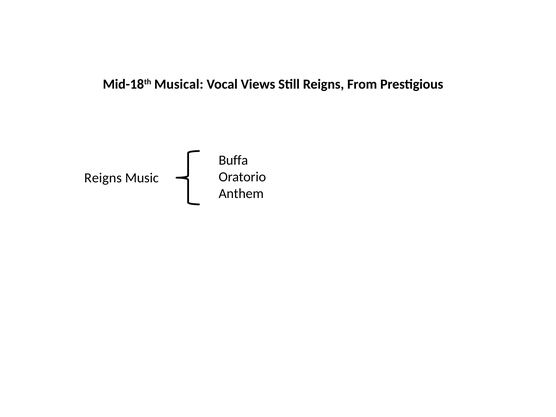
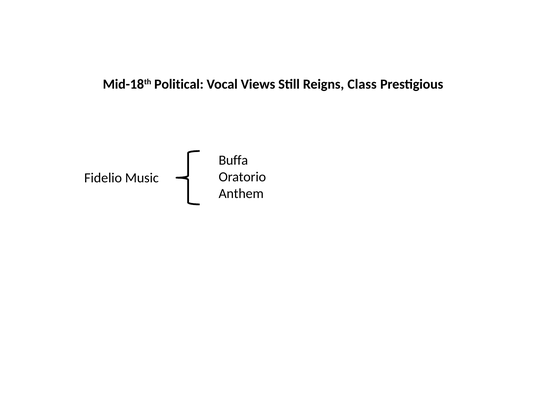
Musical: Musical -> Political (179, 84)
From: From -> Class (362, 84)
Reigns: Reigns -> Fidelio (103, 178)
